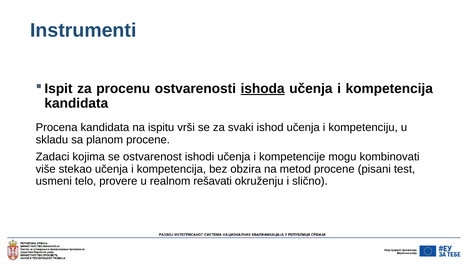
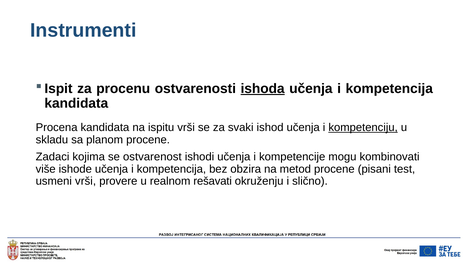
kompetenciju underline: none -> present (363, 128)
stekao: stekao -> ishode (75, 169)
usmeni telo: telo -> vrši (86, 181)
